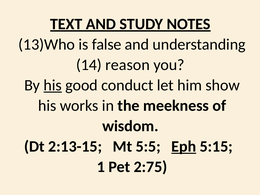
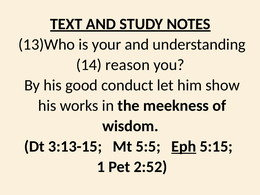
false: false -> your (107, 44)
his underline: present -> none (53, 85)
2:13-15: 2:13-15 -> 3:13-15 (75, 146)
2:75: 2:75 -> 2:52 (150, 167)
